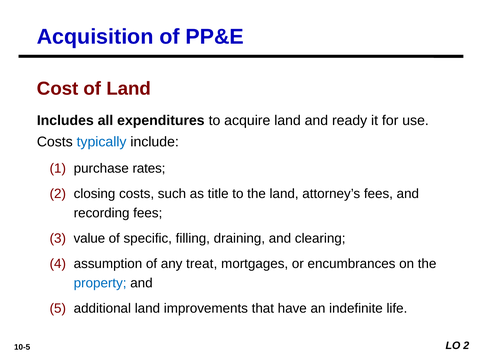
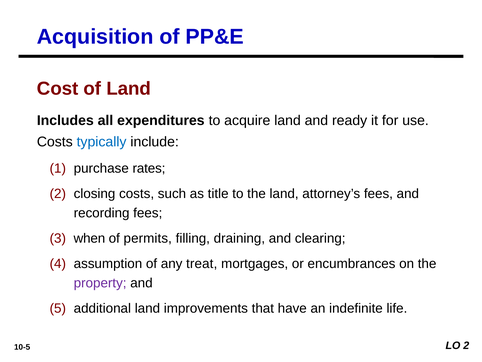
value: value -> when (89, 238)
specific: specific -> permits (148, 238)
property colour: blue -> purple (100, 283)
